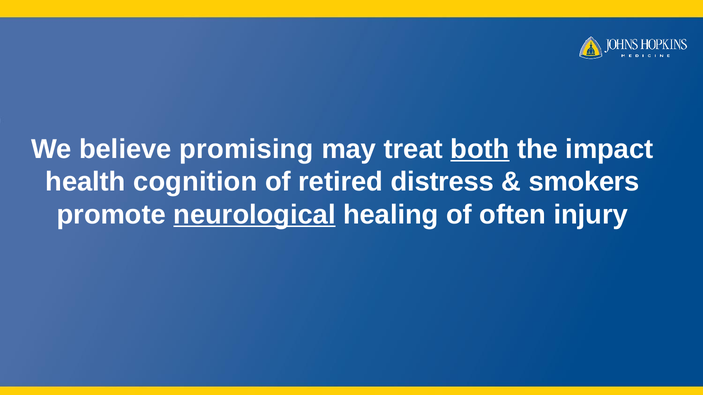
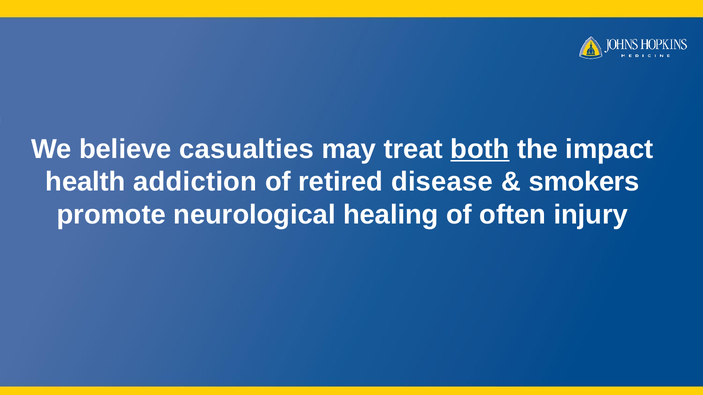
promising: promising -> casualties (246, 149)
cognition: cognition -> addiction (195, 182)
distress: distress -> disease (442, 182)
neurological underline: present -> none (254, 215)
